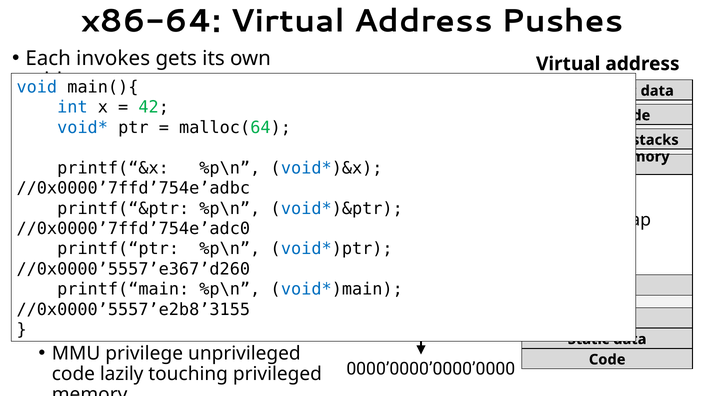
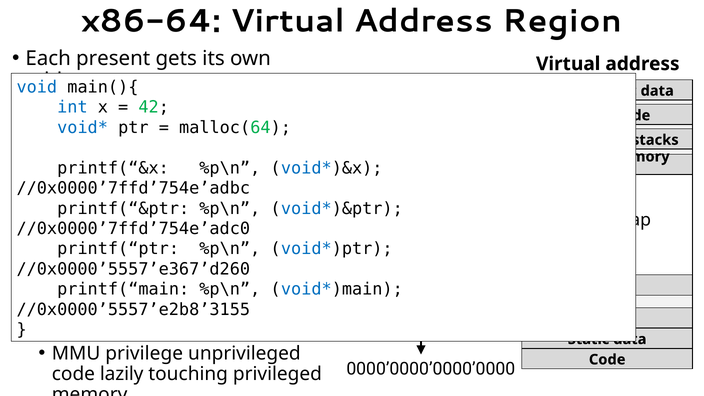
Pushes: Pushes -> Region (562, 21)
invokes: invokes -> present (113, 58)
